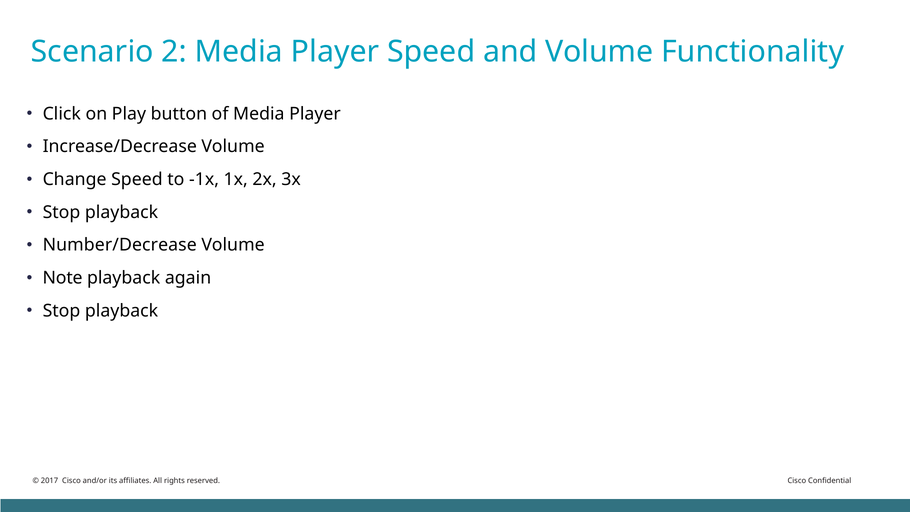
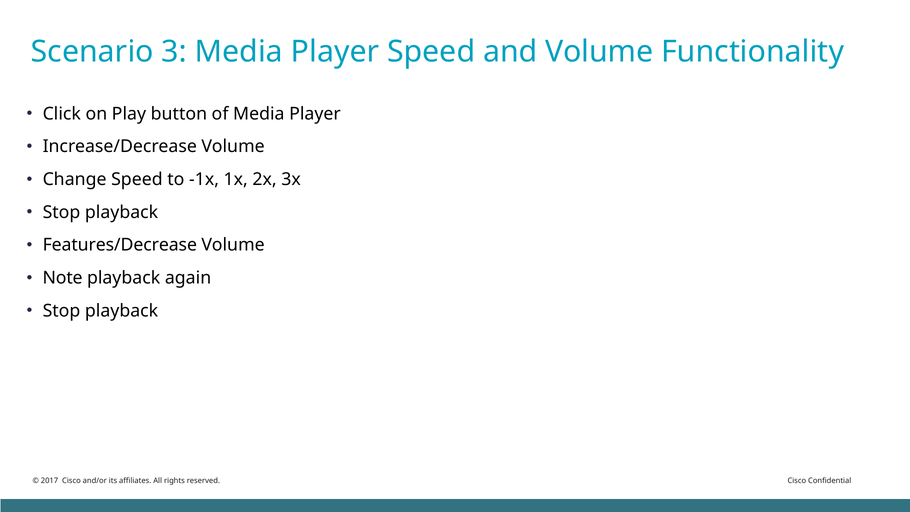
2: 2 -> 3 (174, 52)
Number/Decrease: Number/Decrease -> Features/Decrease (120, 245)
